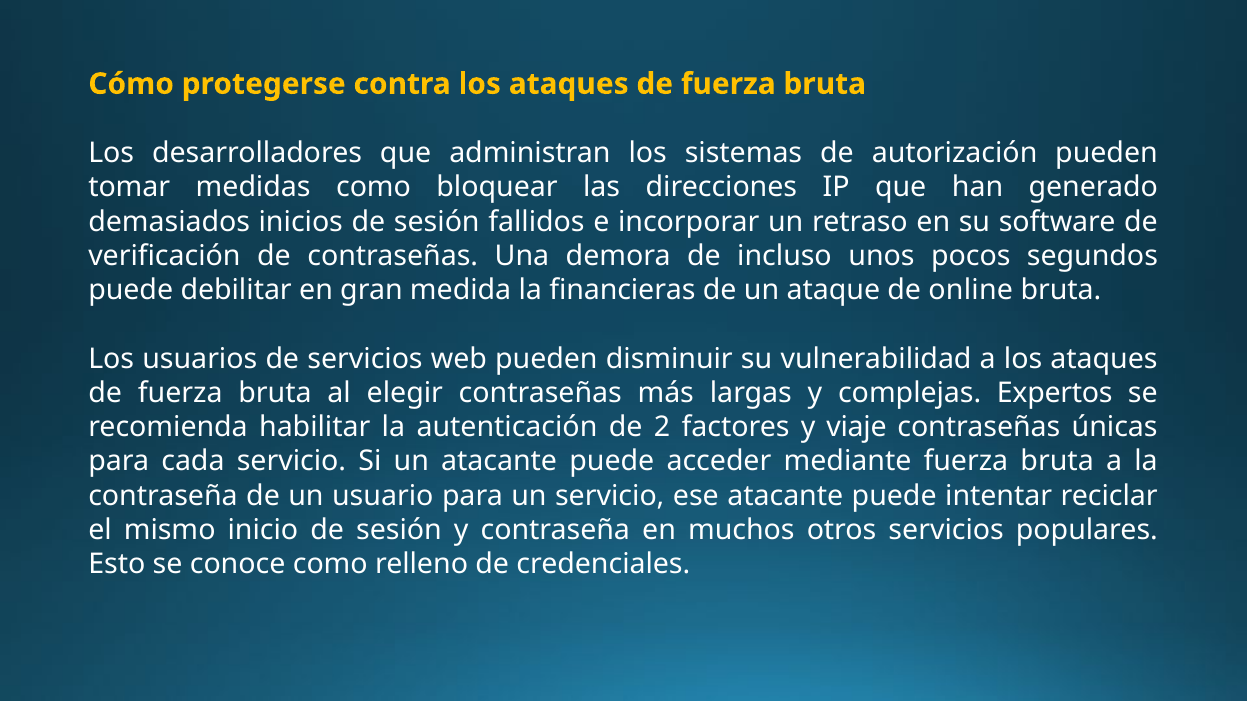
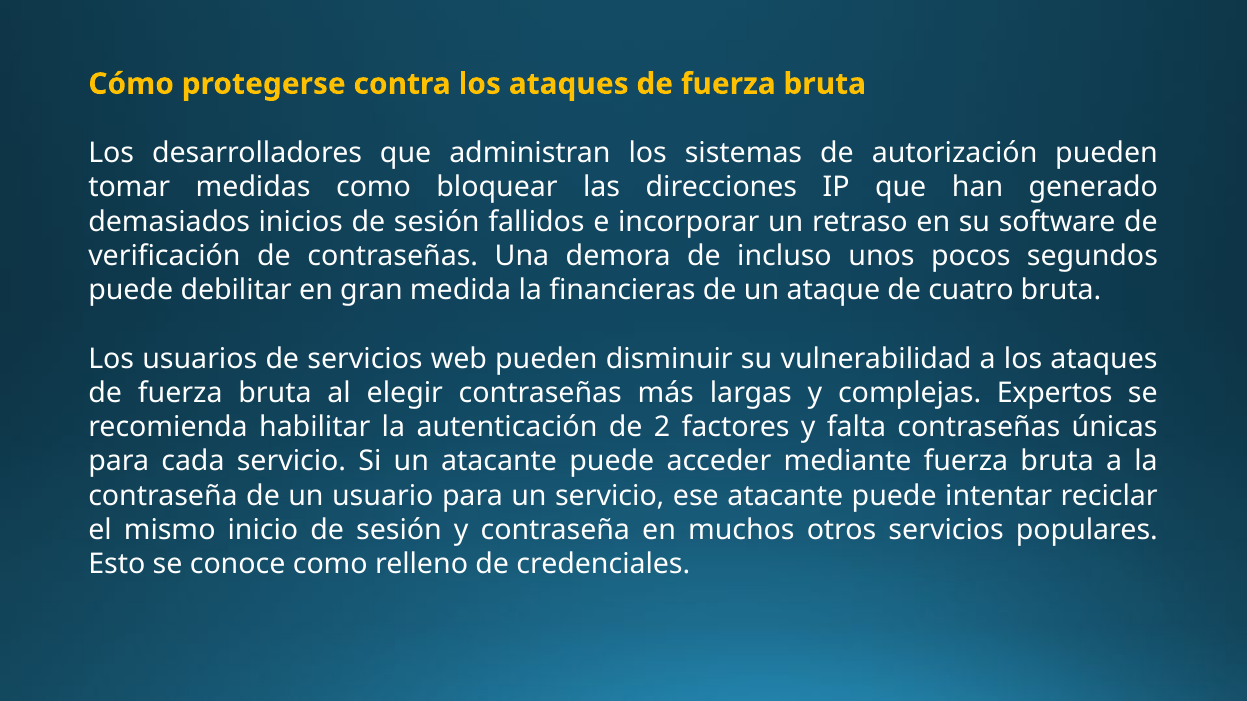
online: online -> cuatro (971, 290)
viaje: viaje -> falta (856, 427)
